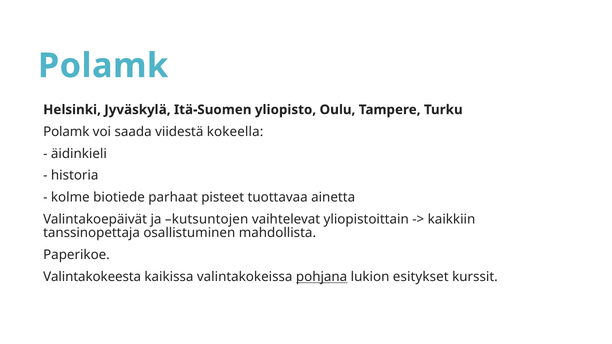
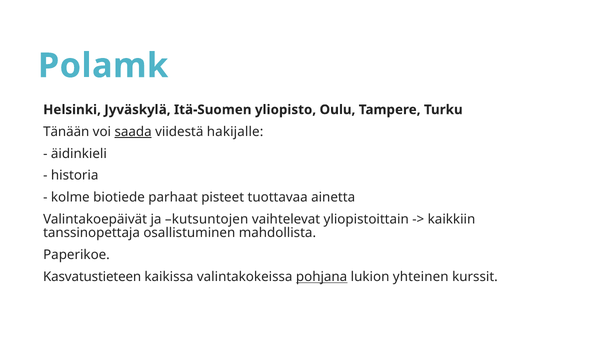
Polamk: Polamk -> Tänään (66, 132)
saada underline: none -> present (133, 132)
kokeella: kokeella -> hakijalle (235, 132)
Valintakokeesta: Valintakokeesta -> Kasvatustieteen (92, 277)
esitykset: esitykset -> yhteinen (421, 277)
